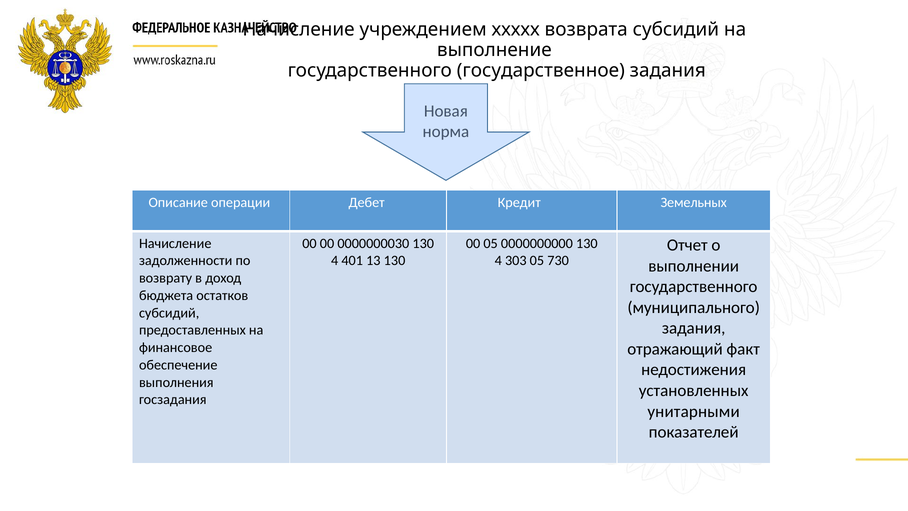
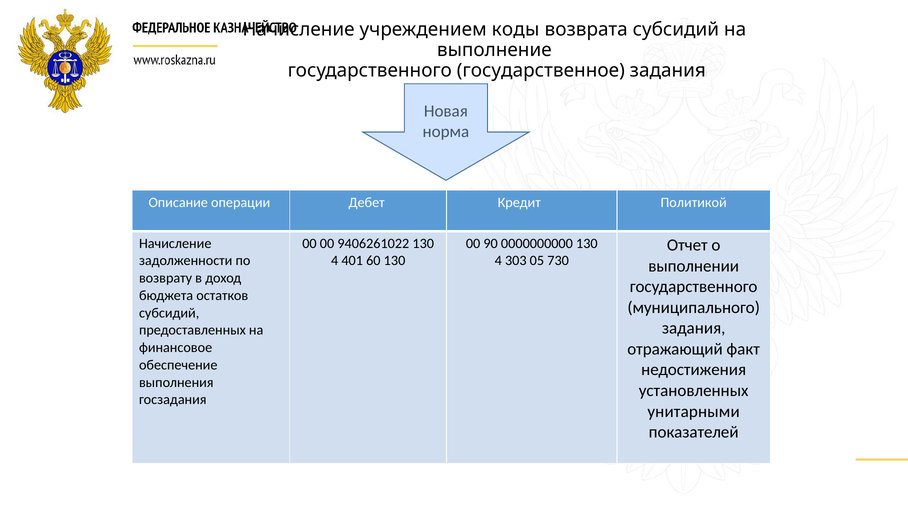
ххххх: ххххх -> коды (516, 29)
Земельных: Земельных -> Политикой (694, 202)
0000000030: 0000000030 -> 9406261022 (373, 243)
00 05: 05 -> 90 (491, 243)
13: 13 -> 60 (373, 261)
